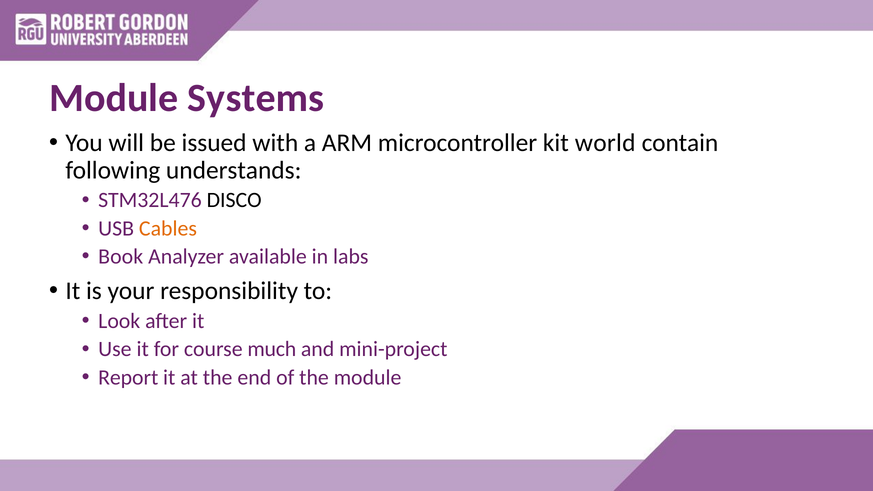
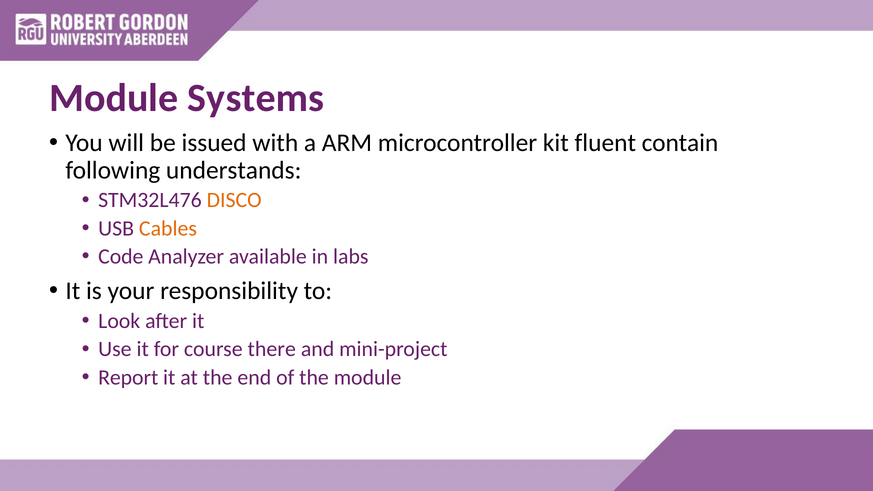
world: world -> fluent (605, 143)
DISCO colour: black -> orange (234, 200)
Book: Book -> Code (121, 256)
much: much -> there (272, 349)
